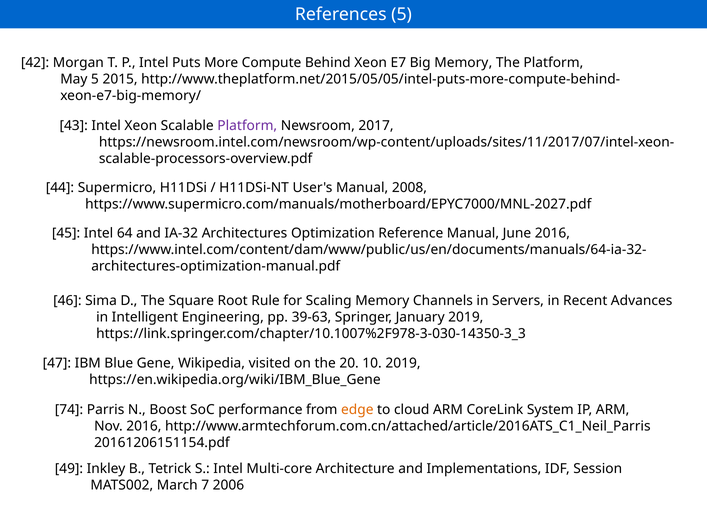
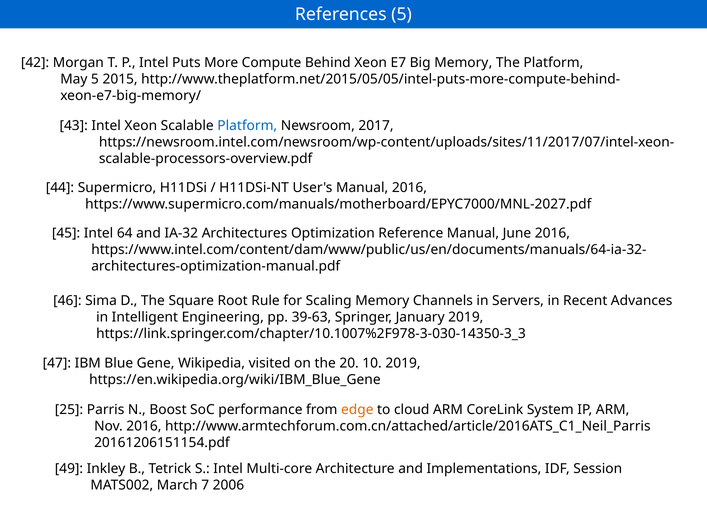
Platform colour: purple -> blue (247, 126)
Manual 2008: 2008 -> 2016 (409, 188)
74: 74 -> 25 (69, 410)
